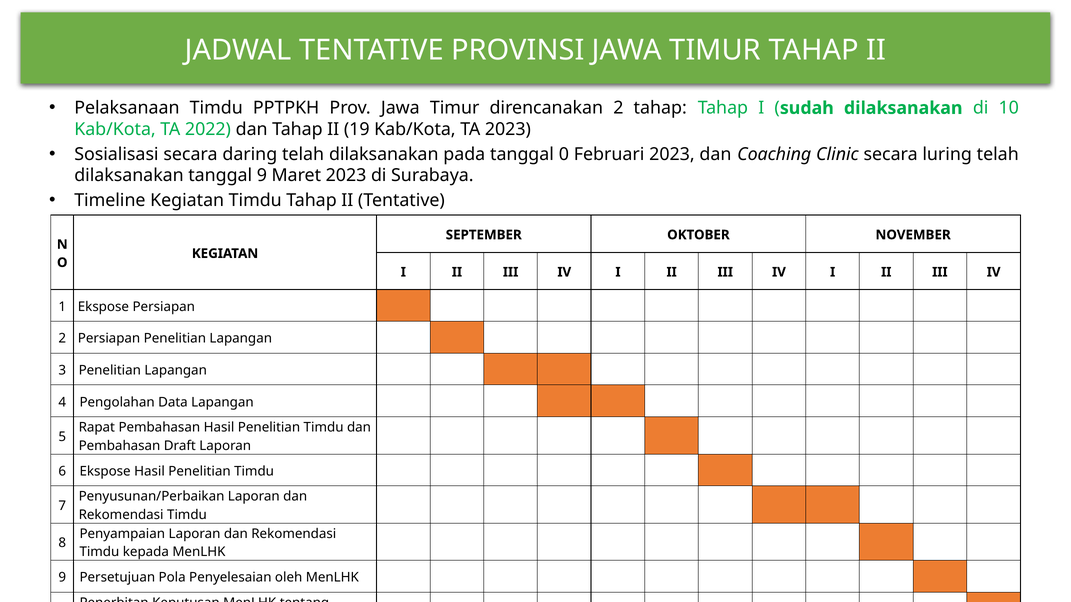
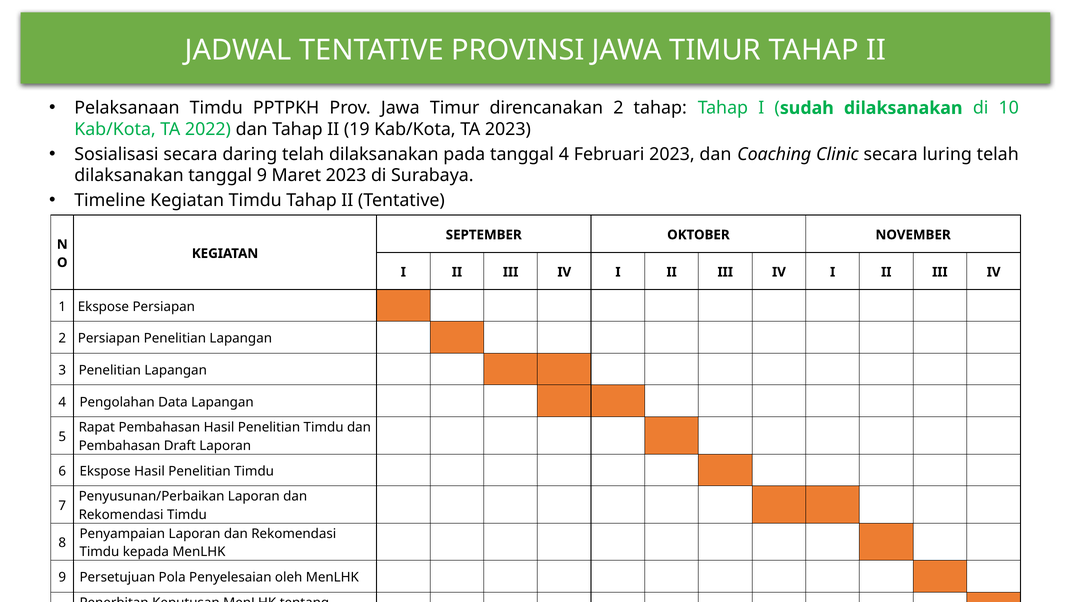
tanggal 0: 0 -> 4 (564, 154)
